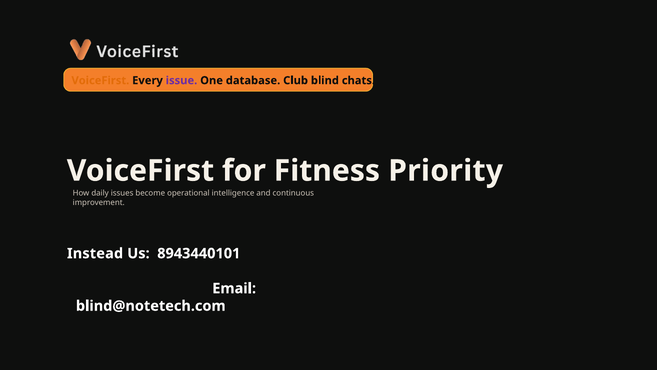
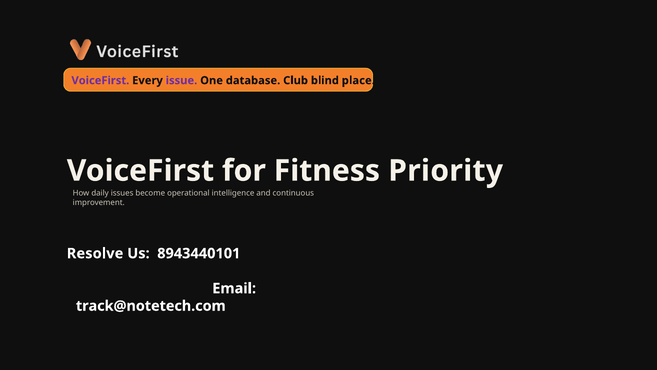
VoiceFirst colour: orange -> purple (100, 80)
chats: chats -> place (358, 80)
Instead: Instead -> Resolve (95, 253)
blind@notetech.com: blind@notetech.com -> track@notetech.com (151, 306)
